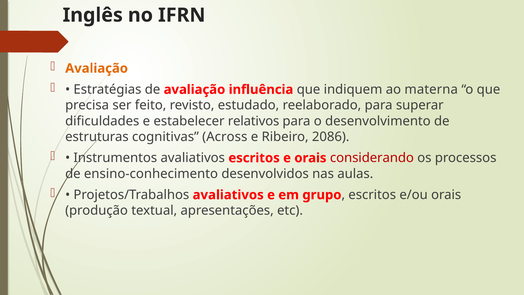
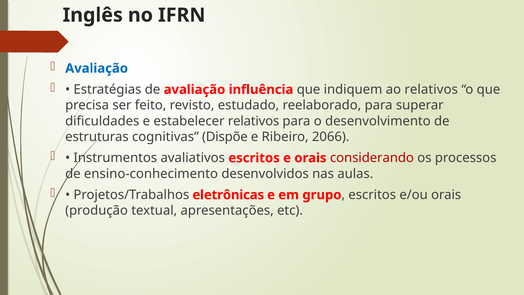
Avaliação colour: orange -> blue (97, 68)
ao materna: materna -> relativos (431, 89)
Across: Across -> Dispõe (225, 137)
2086: 2086 -> 2066 (331, 137)
Projetos/Trabalhos avaliativos: avaliativos -> eletrônicas (228, 195)
